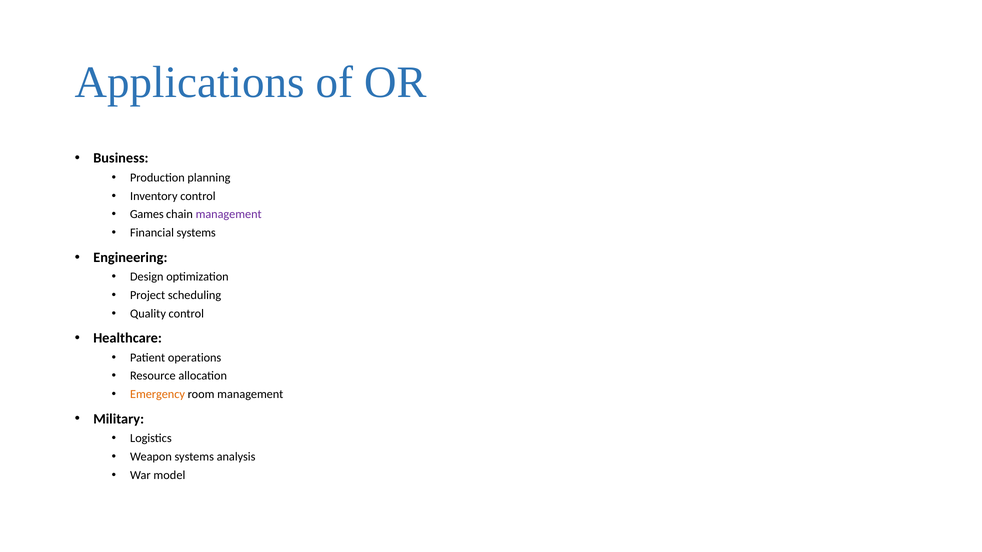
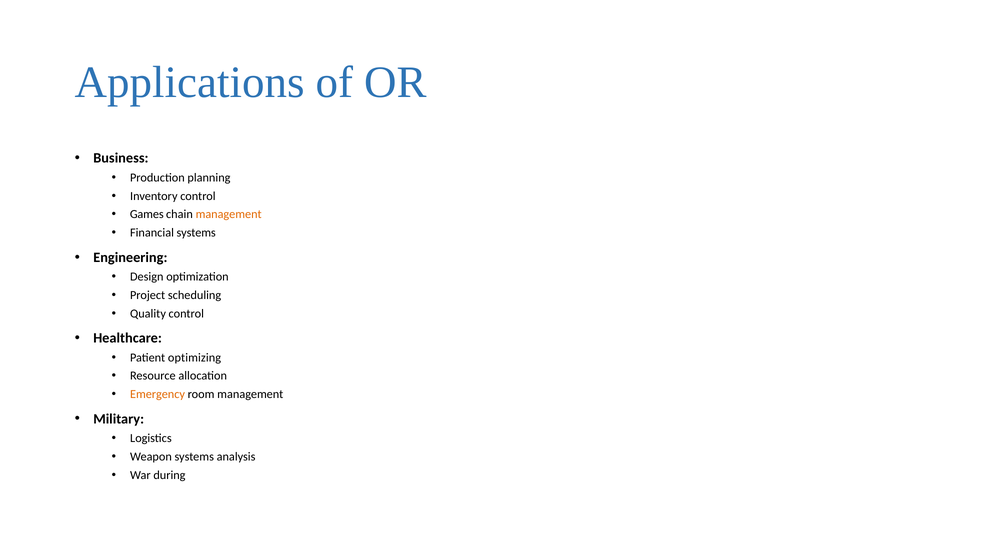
management colour: purple -> orange (229, 215)
operations: operations -> optimizing (195, 358)
model: model -> during (169, 475)
